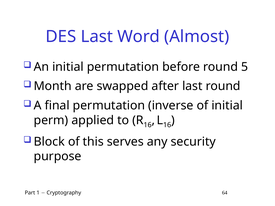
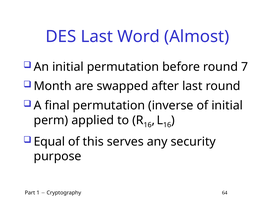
5: 5 -> 7 (245, 67)
Block: Block -> Equal (49, 142)
